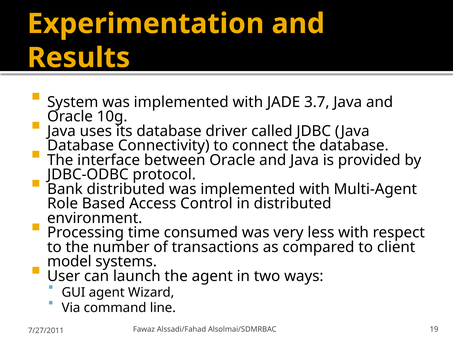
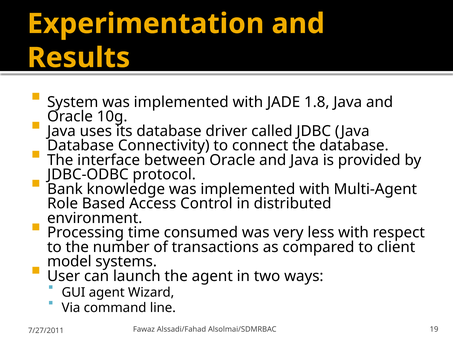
3.7: 3.7 -> 1.8 (317, 102)
Bank distributed: distributed -> knowledge (126, 189)
